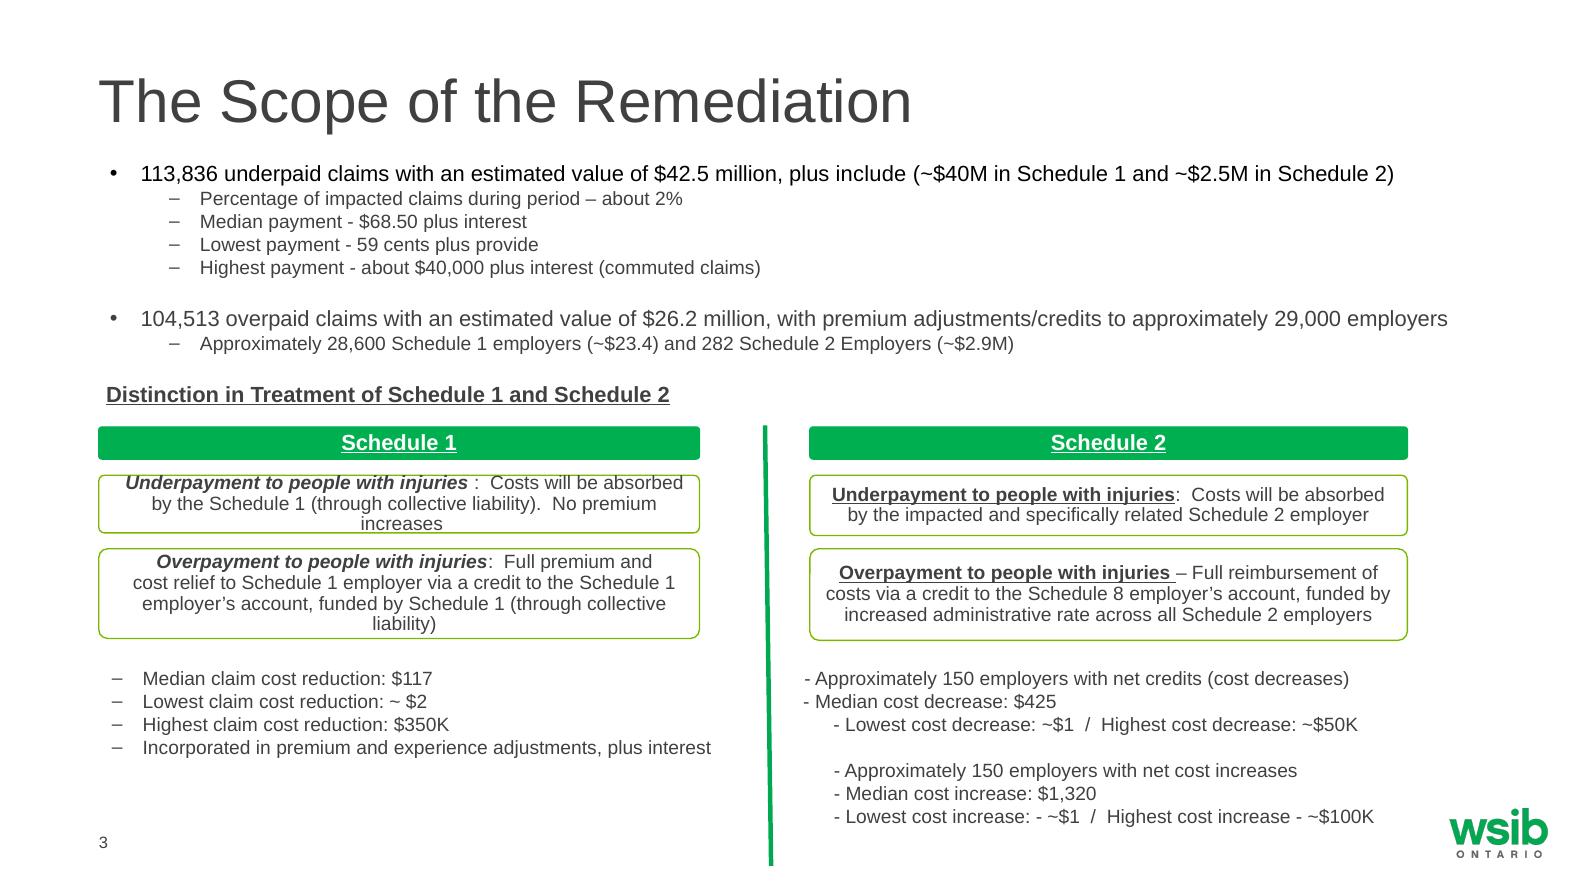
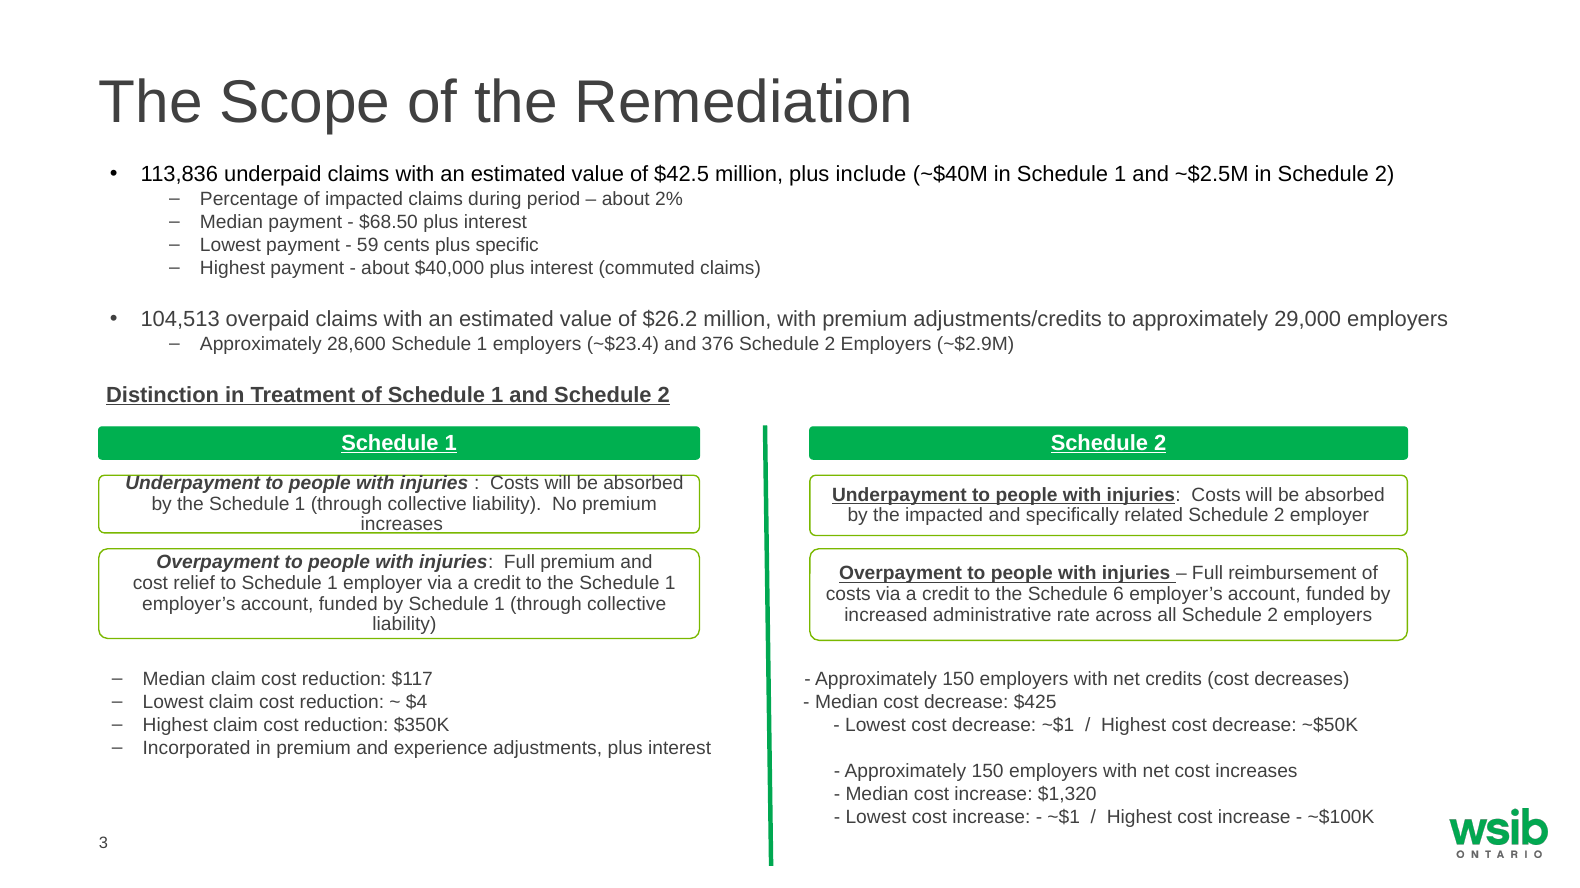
provide: provide -> specific (507, 245)
282: 282 -> 376 (718, 344)
8: 8 -> 6 (1119, 595)
$2: $2 -> $4 (417, 703)
